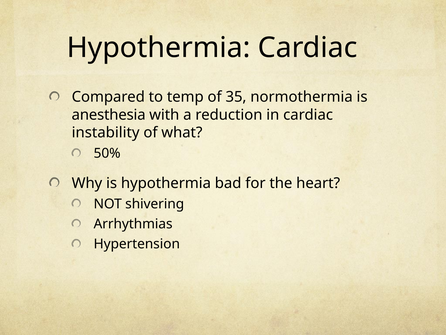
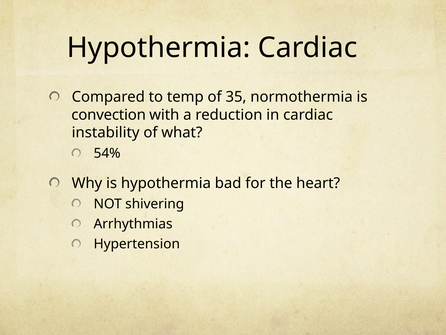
anesthesia: anesthesia -> convection (109, 115)
50%: 50% -> 54% (107, 153)
